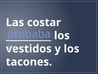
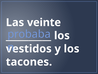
costar: costar -> veinte (44, 22)
